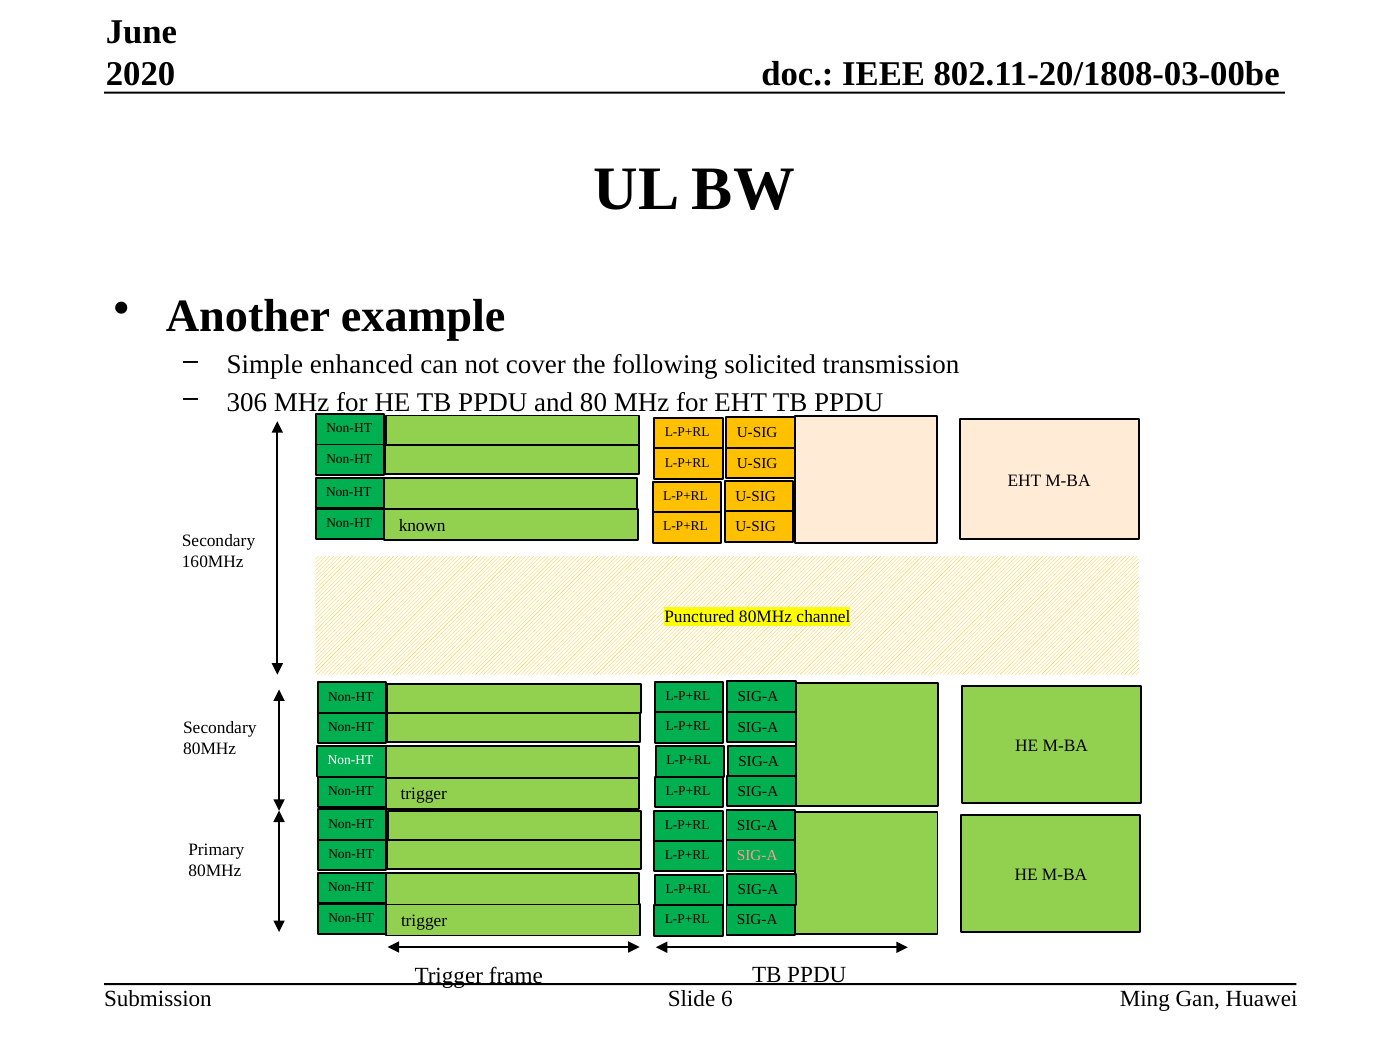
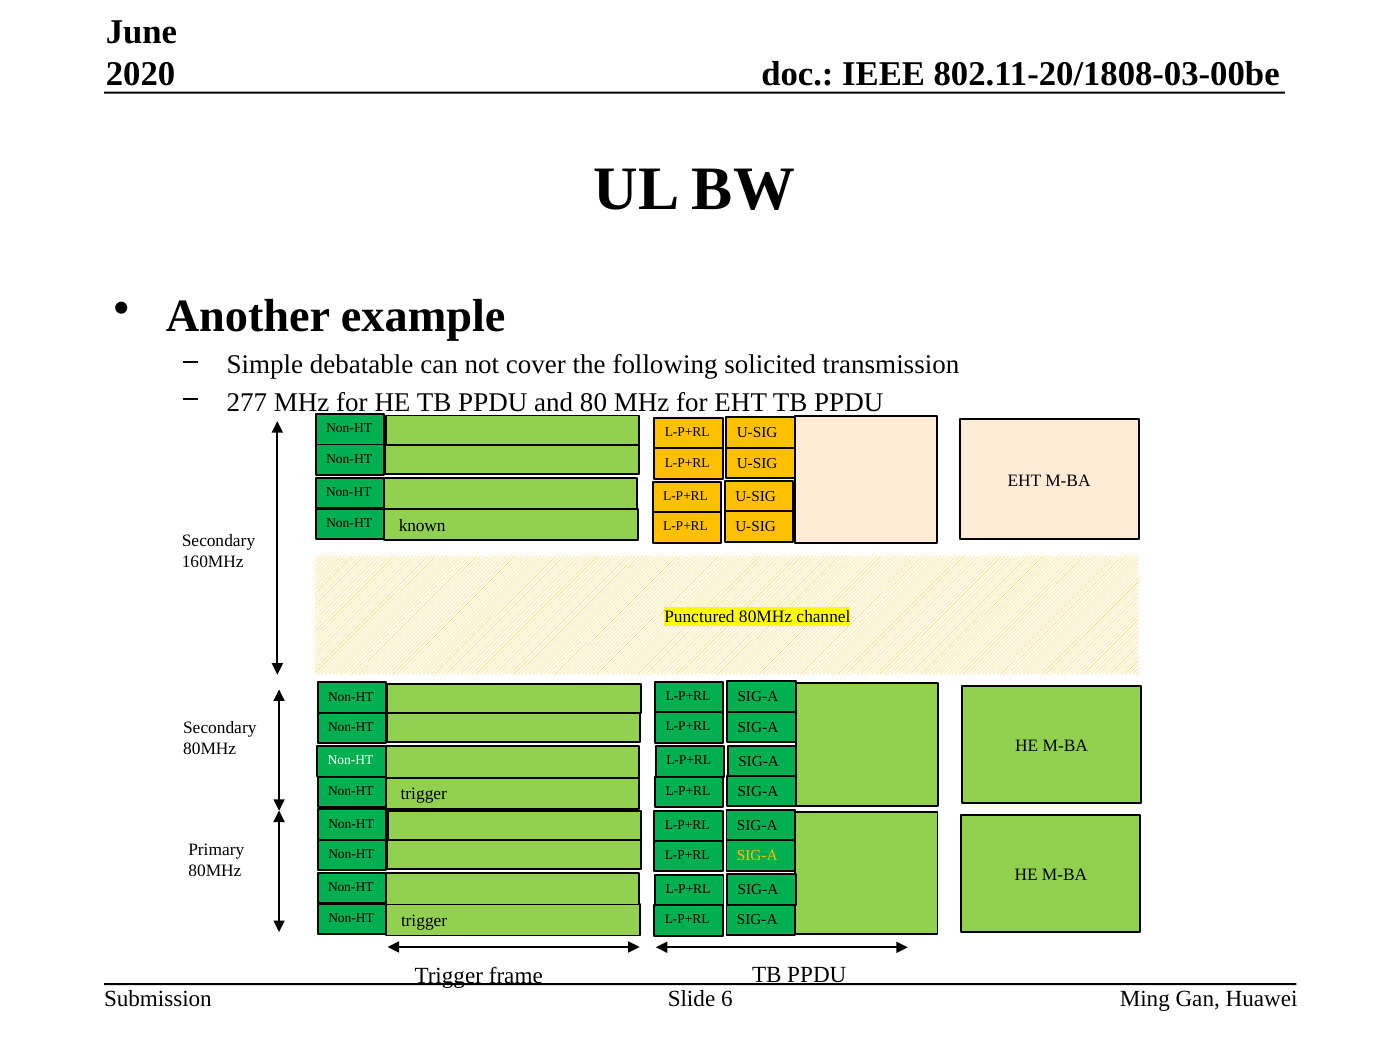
enhanced: enhanced -> debatable (362, 365)
306: 306 -> 277 (247, 402)
SIG-A colour: pink -> yellow (757, 855)
